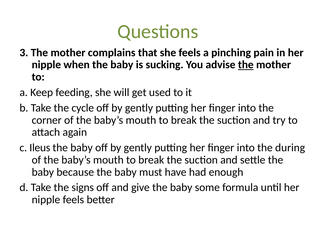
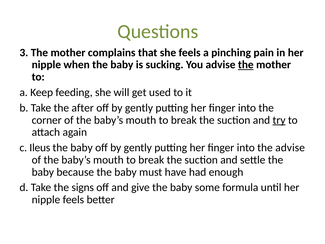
cycle: cycle -> after (83, 108)
try underline: none -> present (279, 120)
the during: during -> advise (290, 148)
